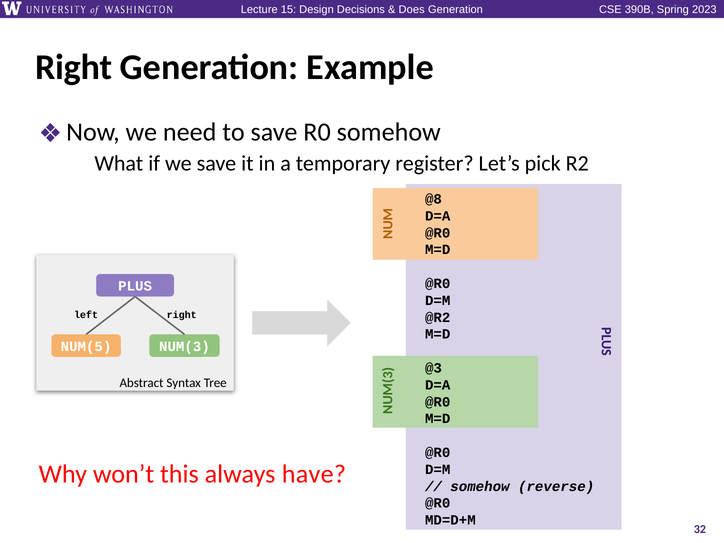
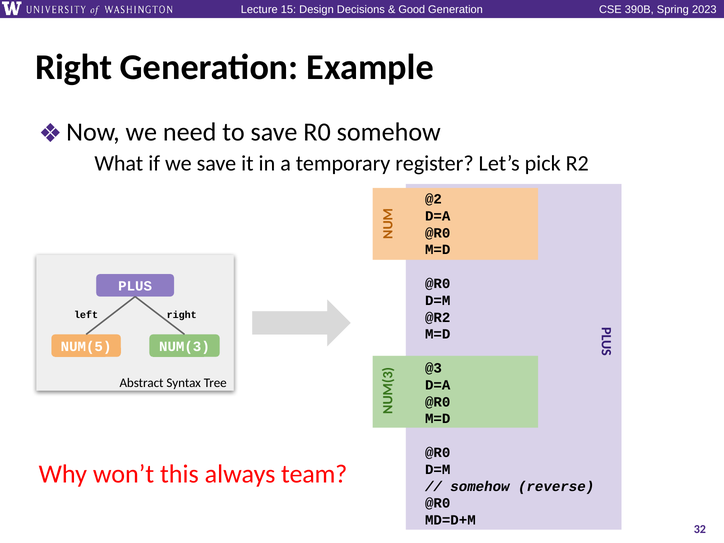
Does: Does -> Good (412, 10)
@8: @8 -> @2 (433, 199)
have: have -> team (314, 474)
